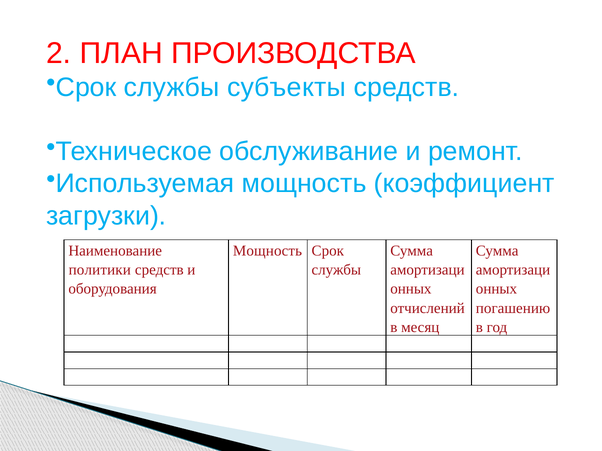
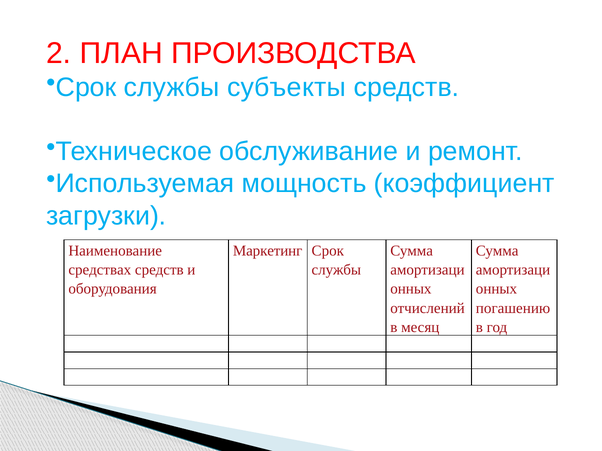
Мощность: Мощность -> Маркетинг (268, 251)
политики: политики -> средствах (100, 270)
